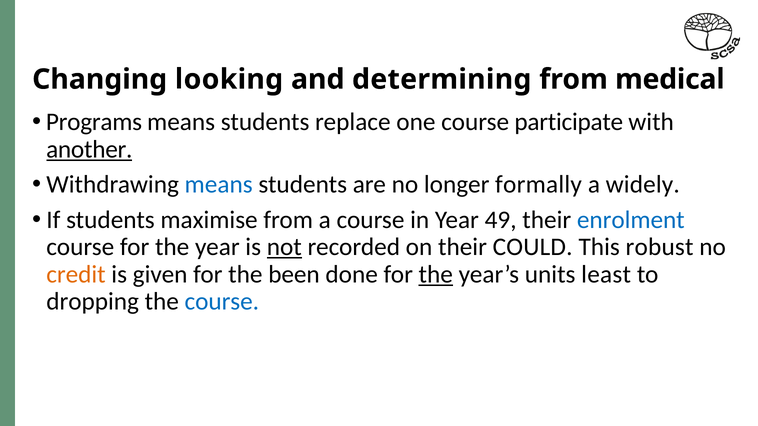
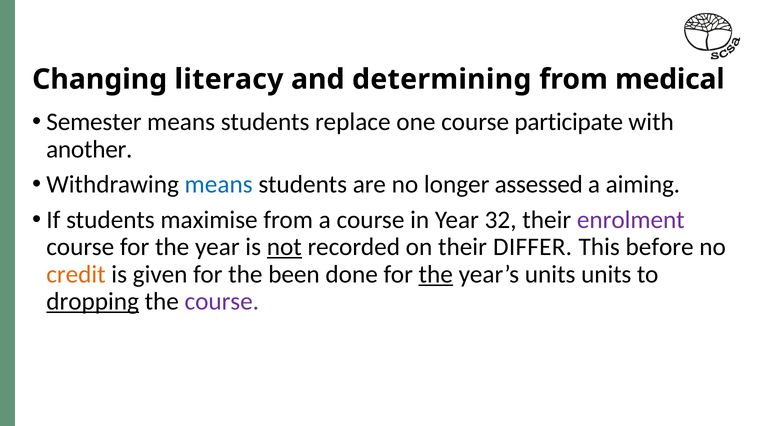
looking: looking -> literacy (229, 79)
Programs: Programs -> Semester (94, 122)
another underline: present -> none (89, 149)
formally: formally -> assessed (539, 185)
widely: widely -> aiming (643, 185)
49: 49 -> 32 (501, 220)
enrolment colour: blue -> purple (631, 220)
COULD: COULD -> DIFFER (533, 247)
robust: robust -> before (660, 247)
units least: least -> units (606, 274)
dropping underline: none -> present (93, 302)
course colour: blue -> purple (222, 302)
